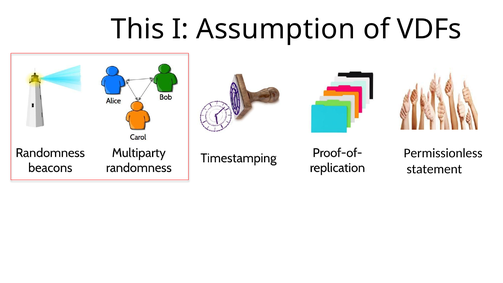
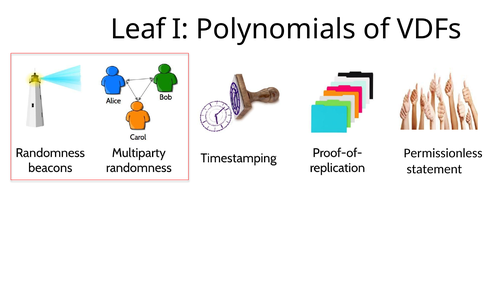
This: This -> Leaf (138, 29)
Assumption: Assumption -> Polynomials (276, 29)
